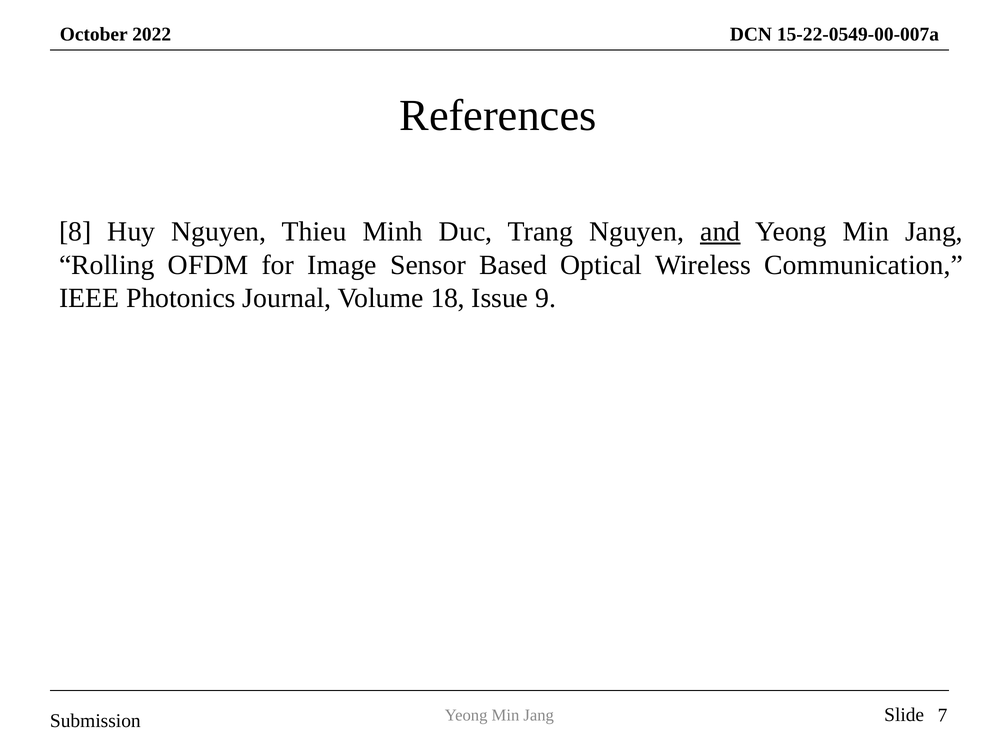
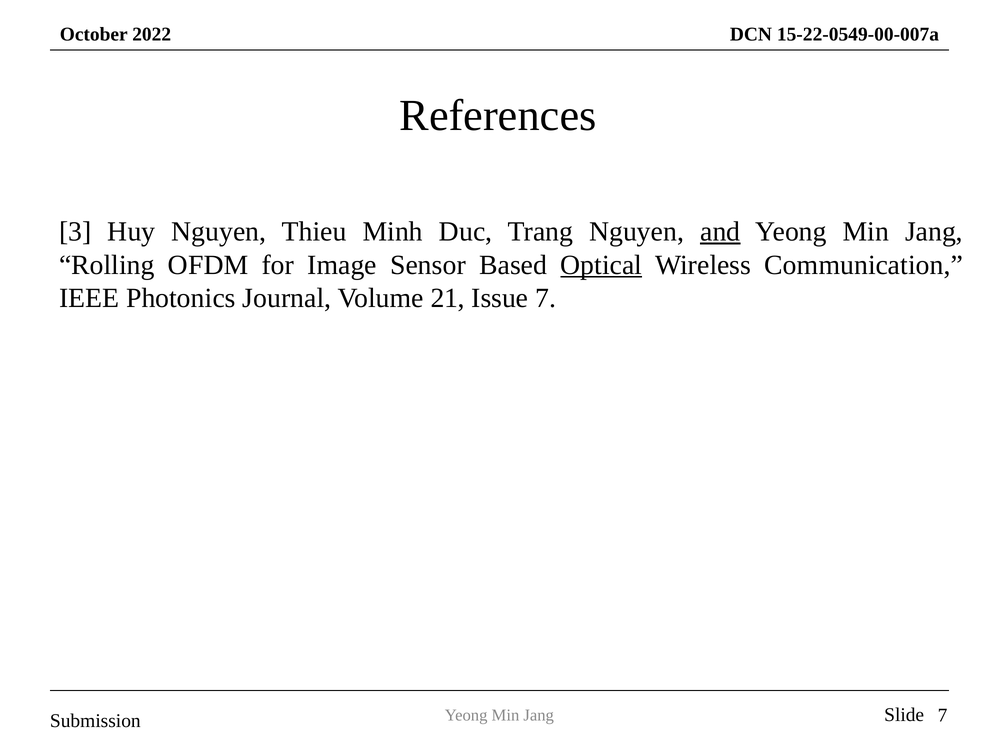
8: 8 -> 3 (75, 232)
Optical underline: none -> present (601, 265)
18: 18 -> 21 (448, 298)
Issue 9: 9 -> 7 (546, 298)
